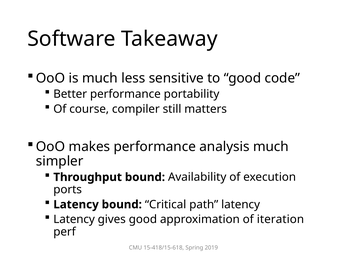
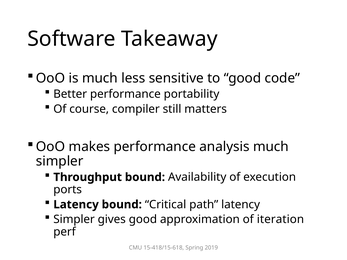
Latency: Latency -> Simpler (74, 220)
